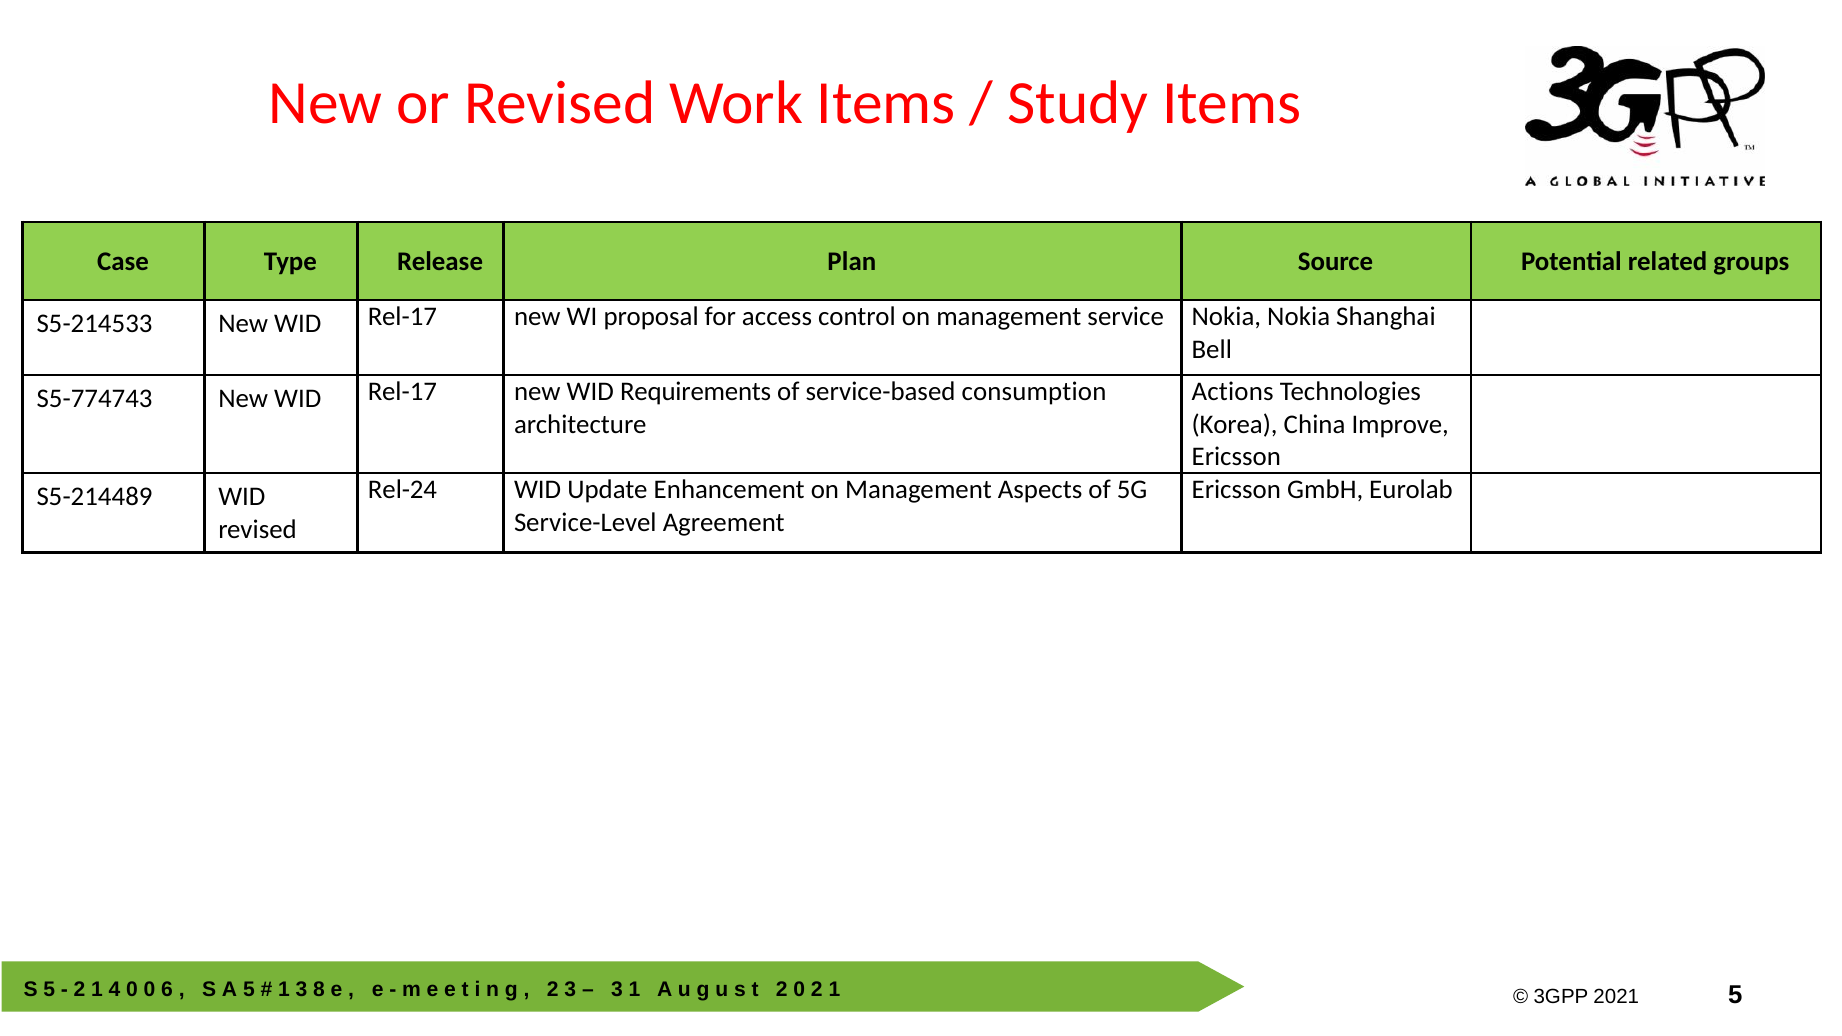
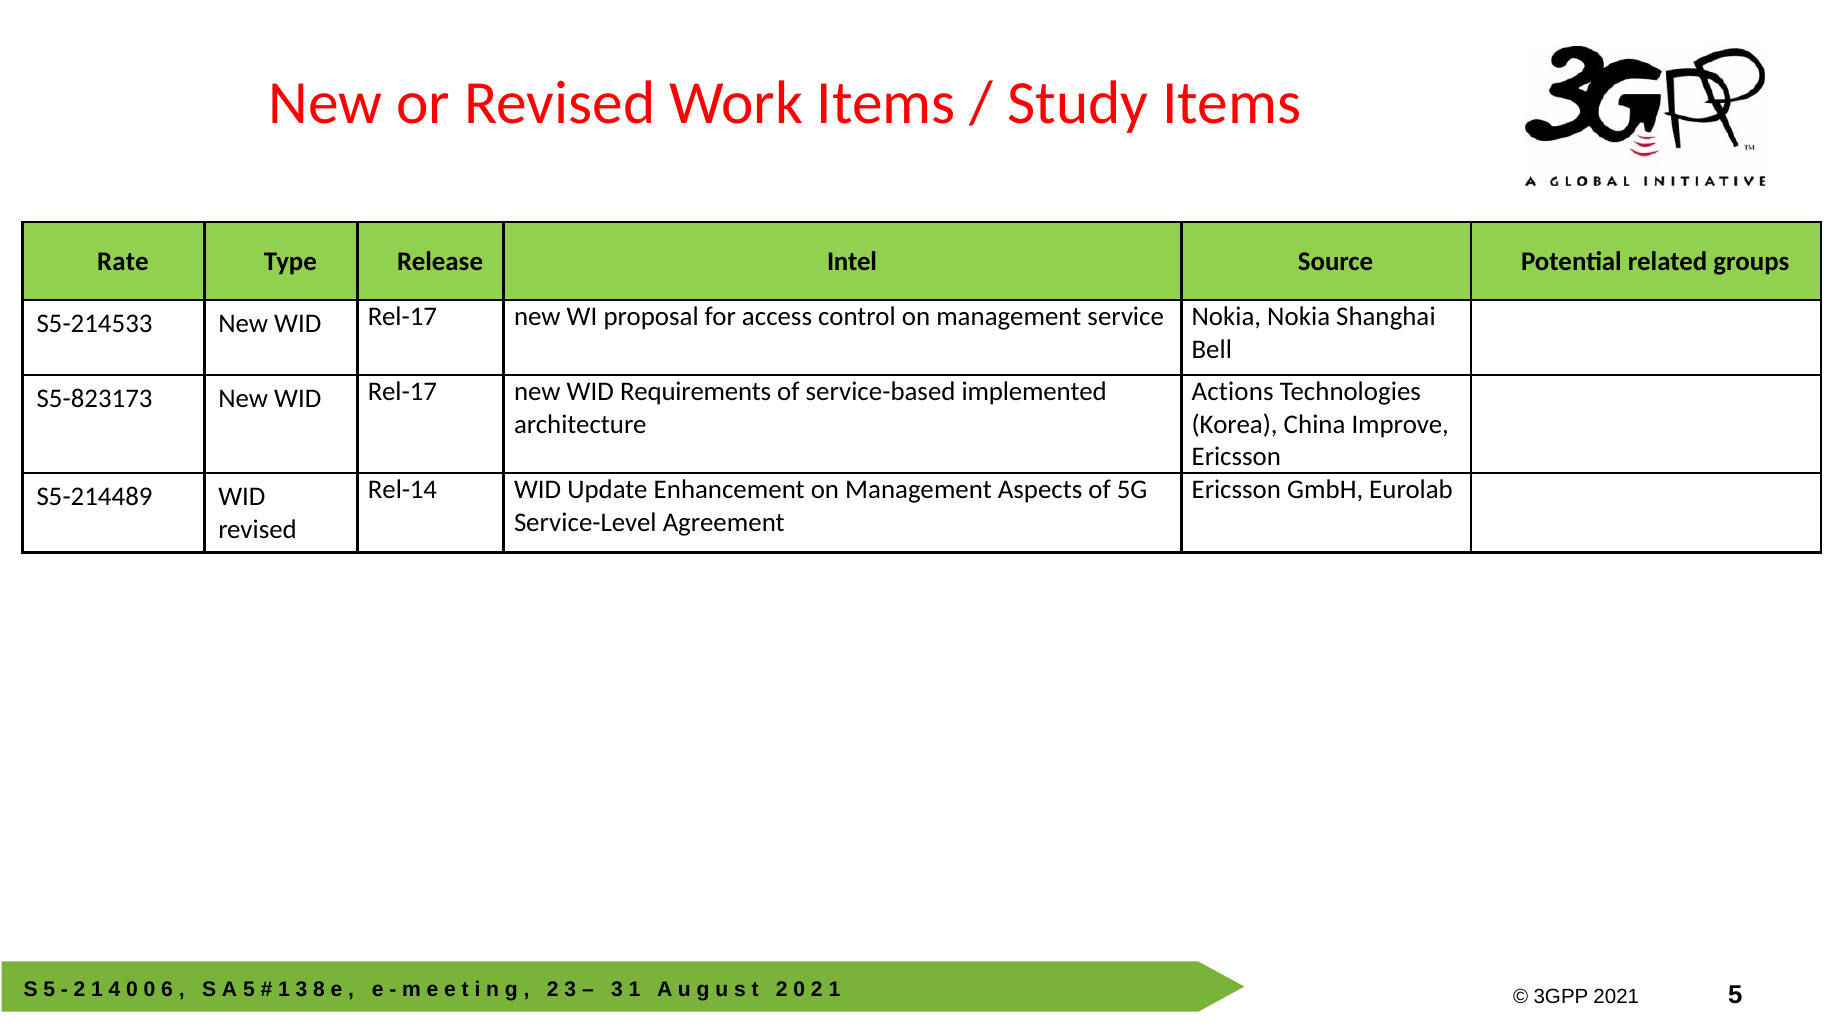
Case: Case -> Rate (123, 261)
Plan: Plan -> Intel (852, 261)
S5-774743: S5-774743 -> S5-823173 (95, 399)
consumption: consumption -> implemented (1034, 392)
Rel-24: Rel-24 -> Rel-14 (403, 490)
